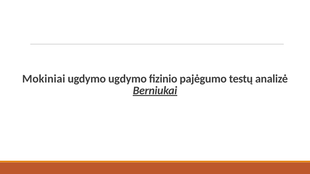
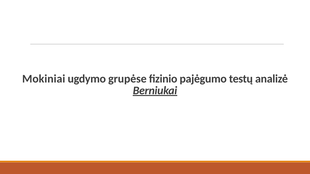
ugdymo ugdymo: ugdymo -> grupėse (127, 79)
